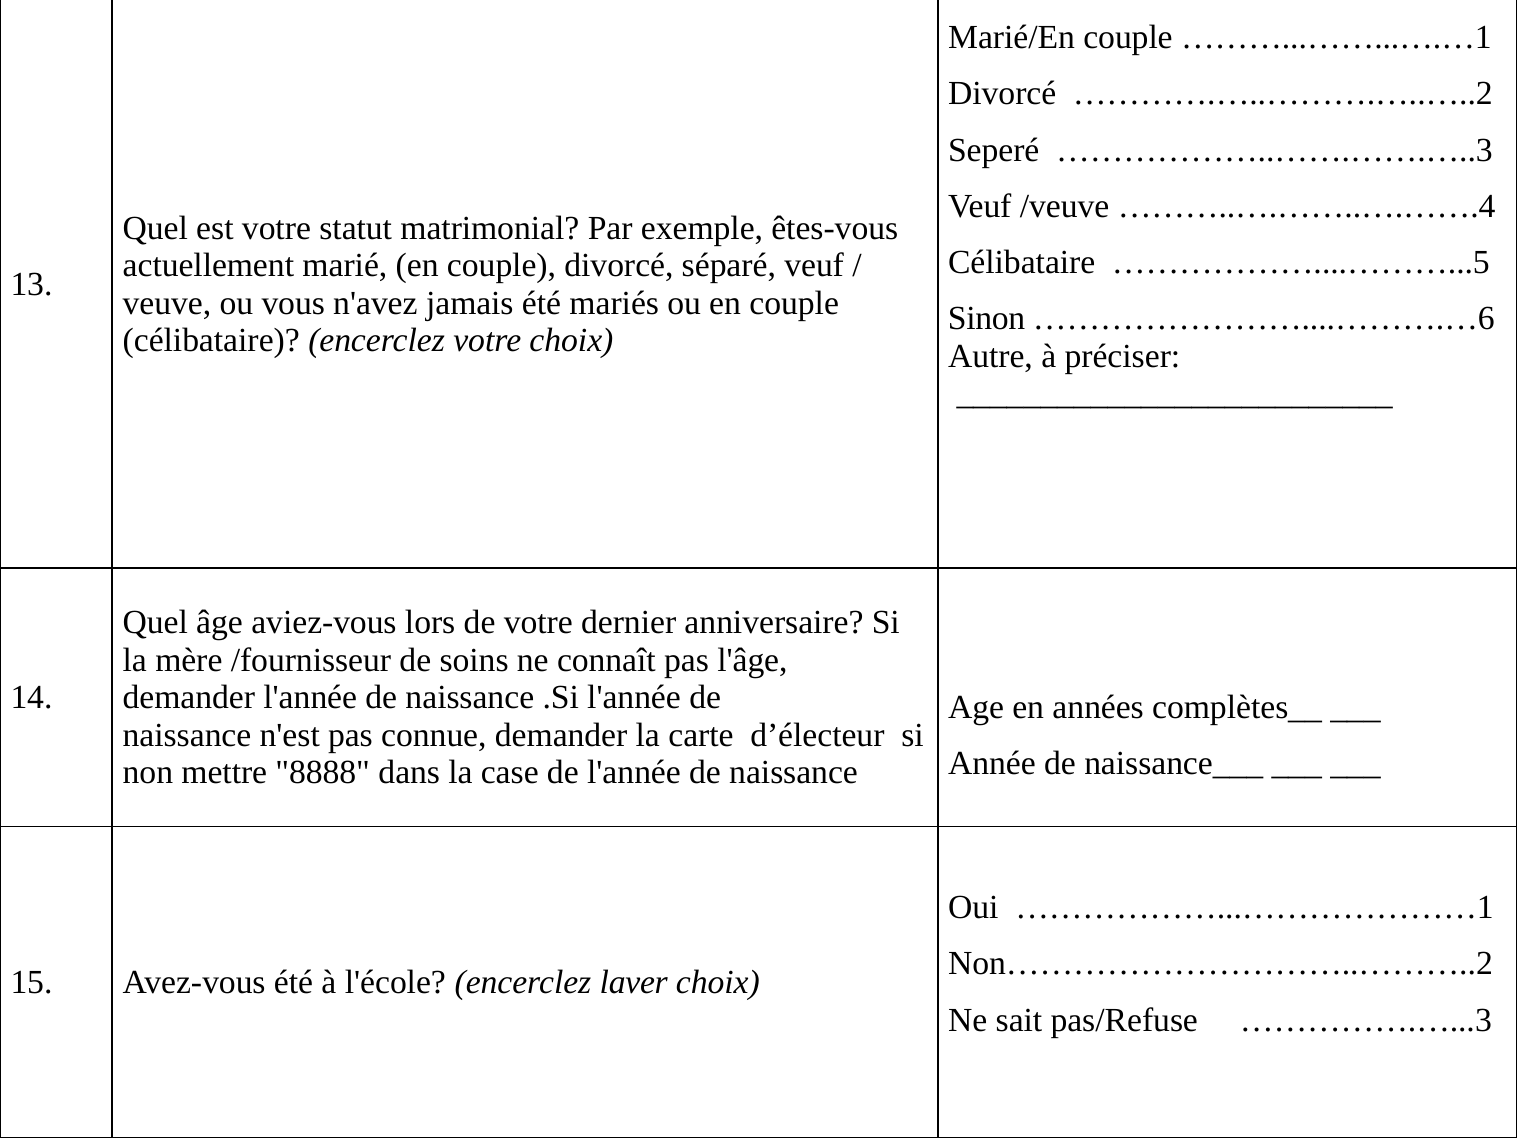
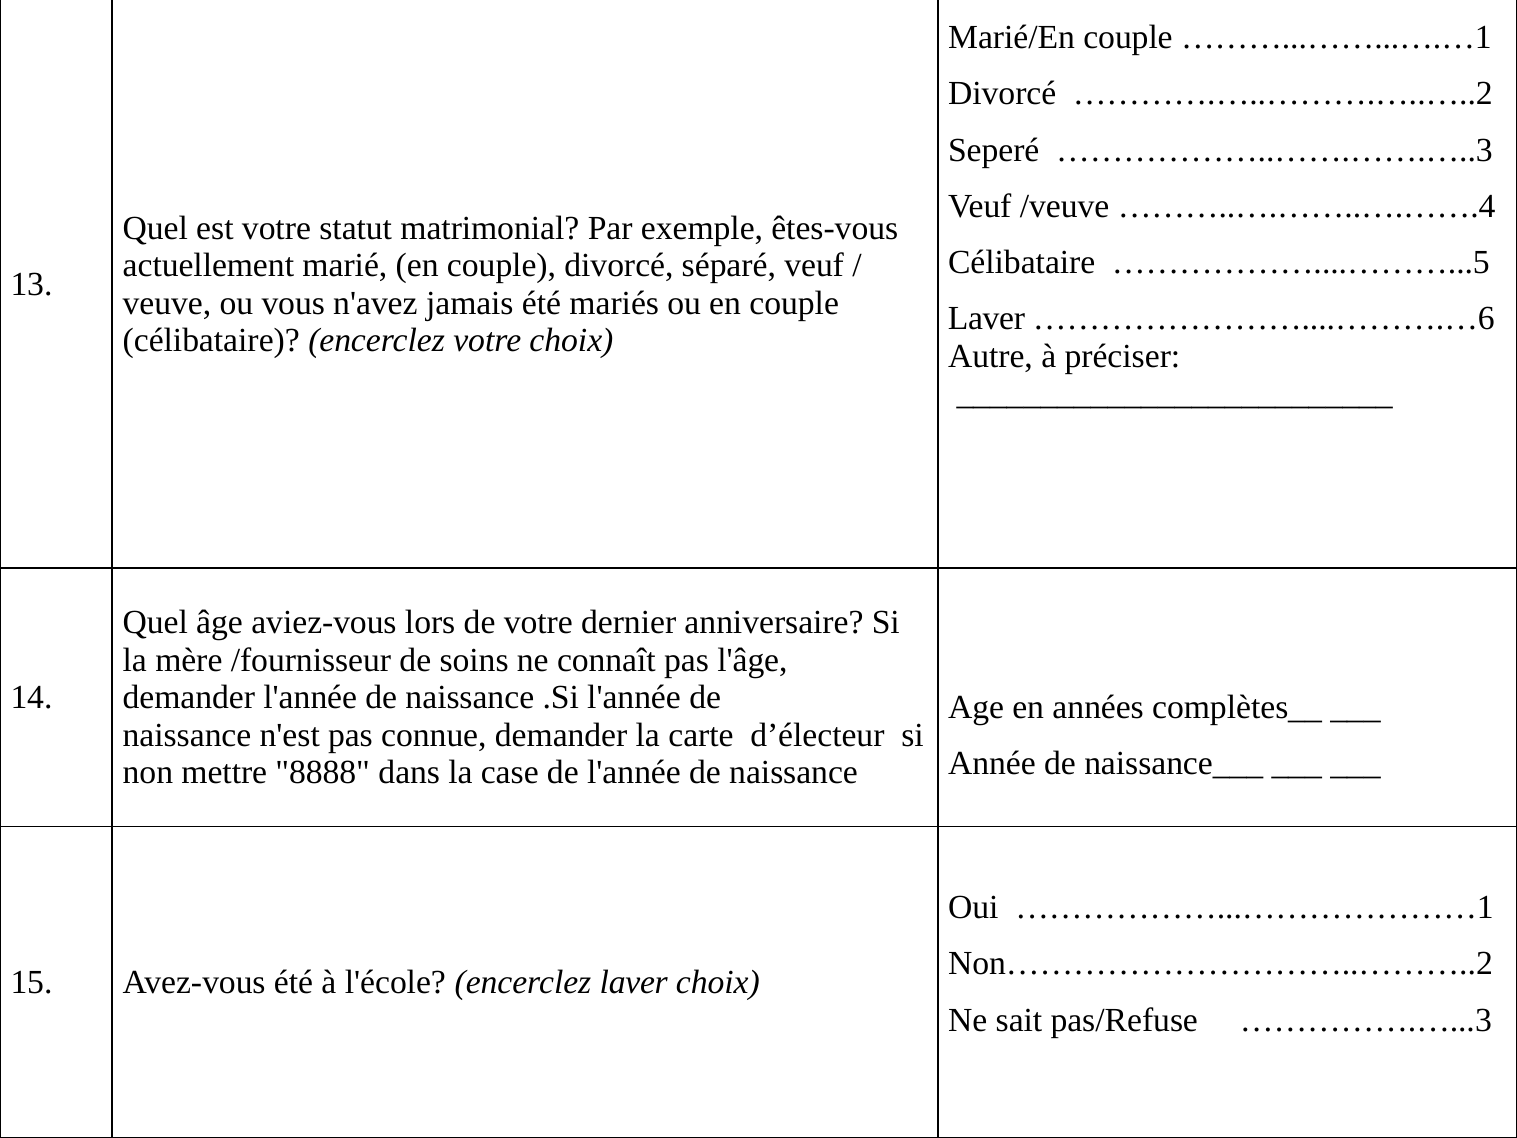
Sinon: Sinon -> Laver (986, 318)
